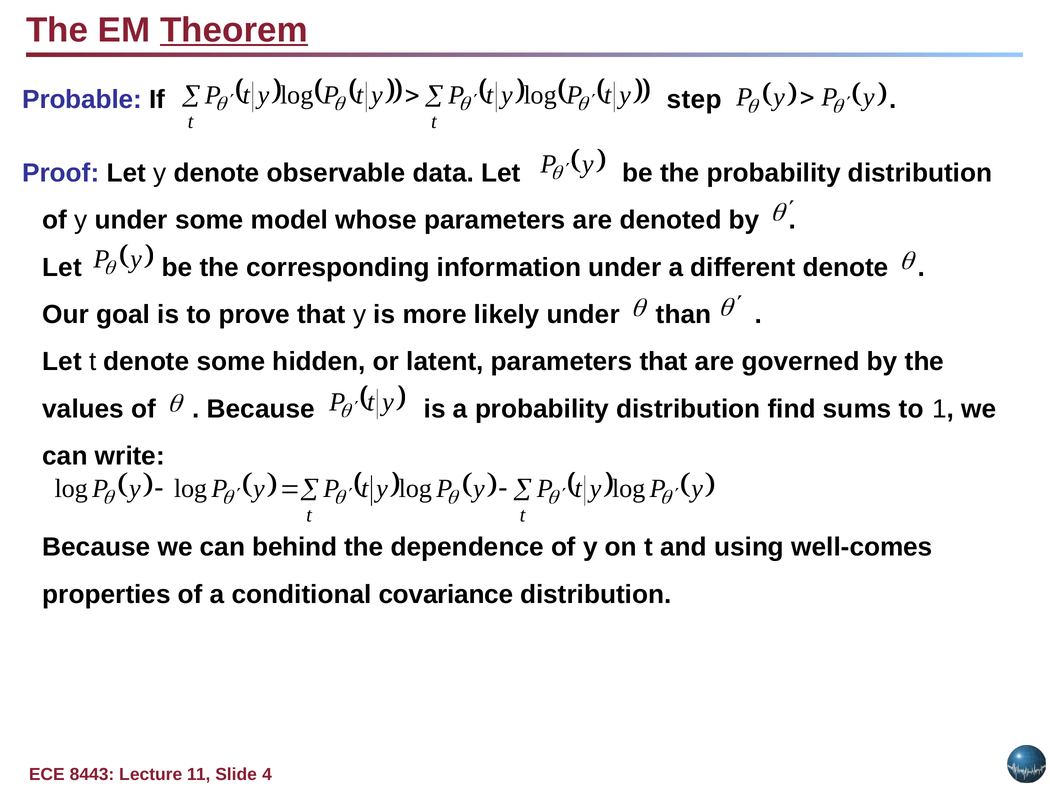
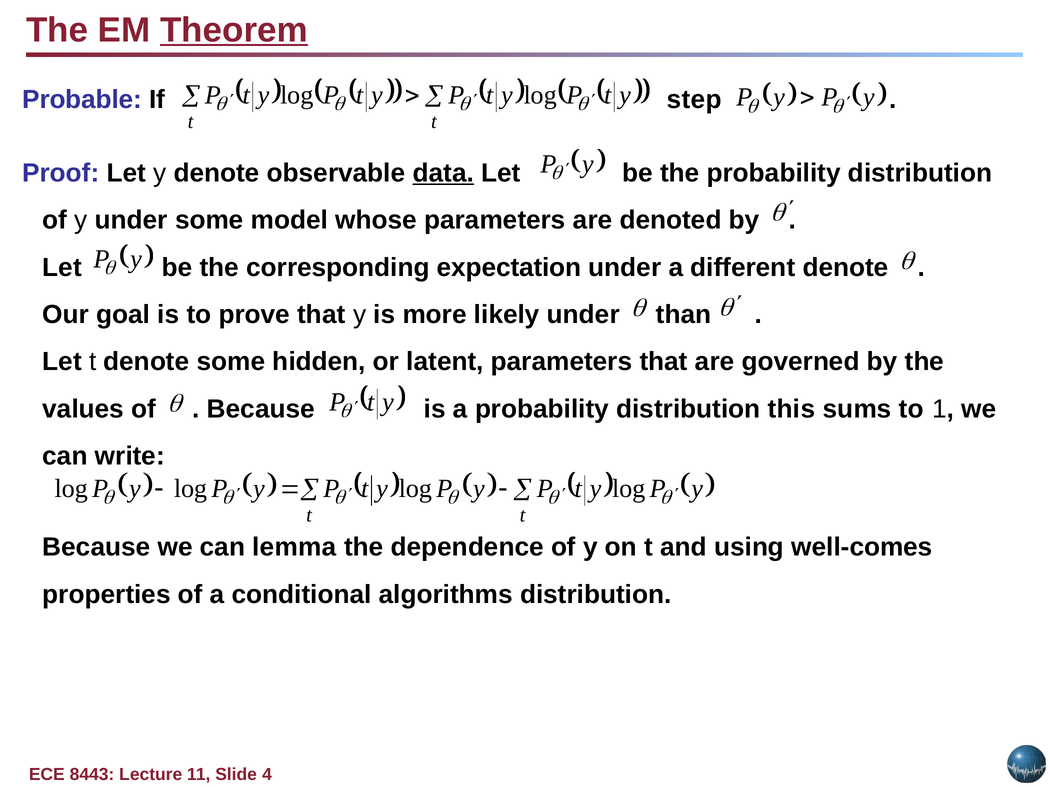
data underline: none -> present (443, 173)
information: information -> expectation (509, 268)
find: find -> this (791, 409)
behind: behind -> lemma (294, 548)
covariance: covariance -> algorithms (446, 595)
